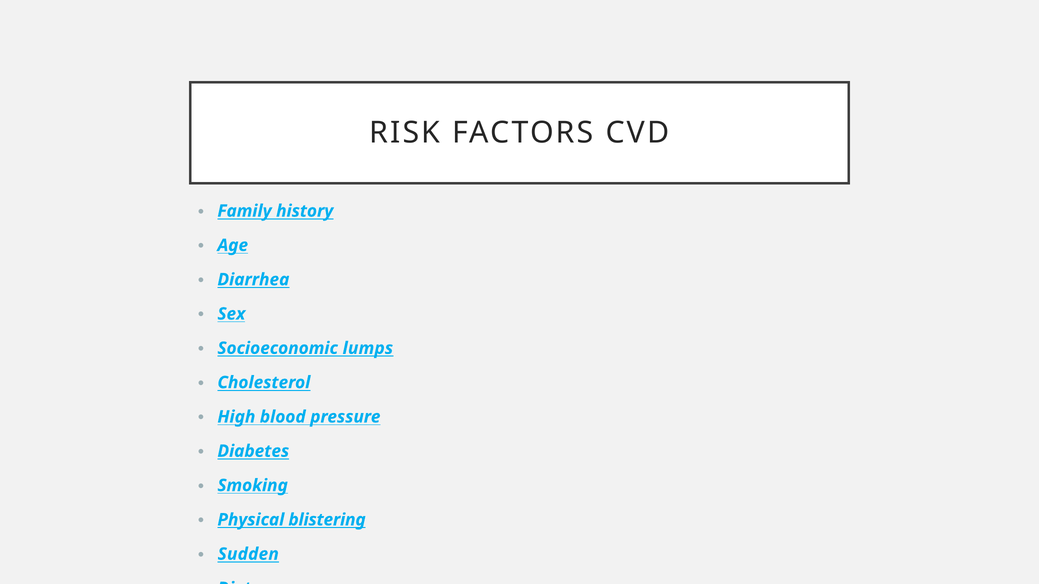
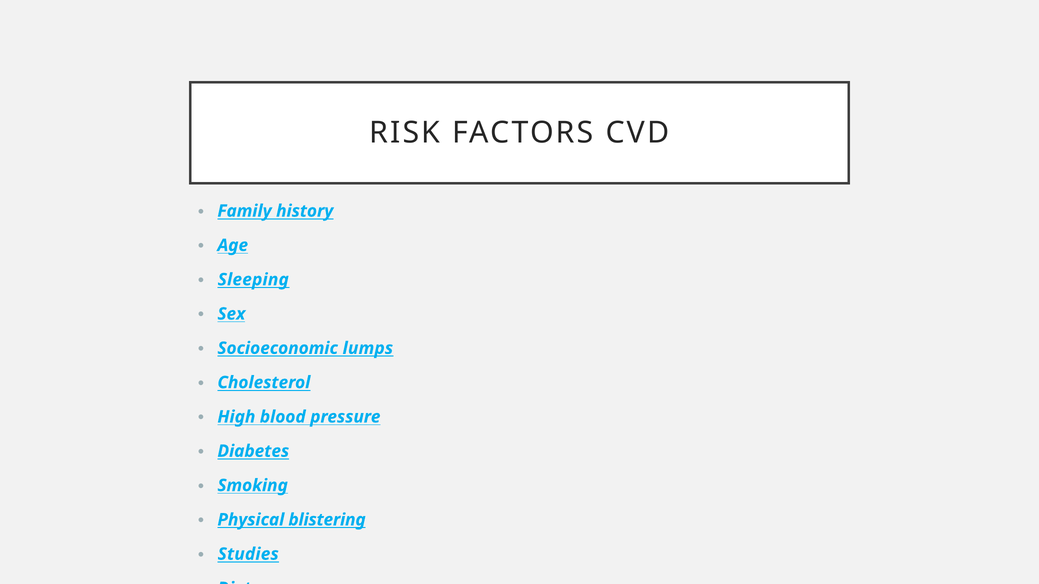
Diarrhea: Diarrhea -> Sleeping (253, 280)
Sudden: Sudden -> Studies (248, 554)
